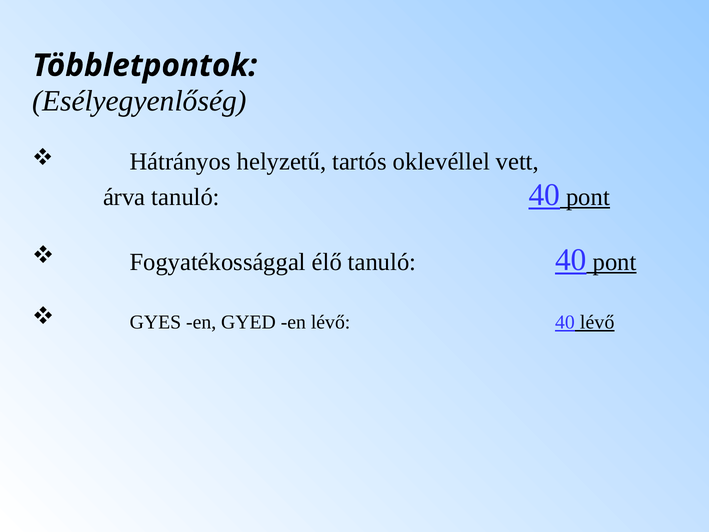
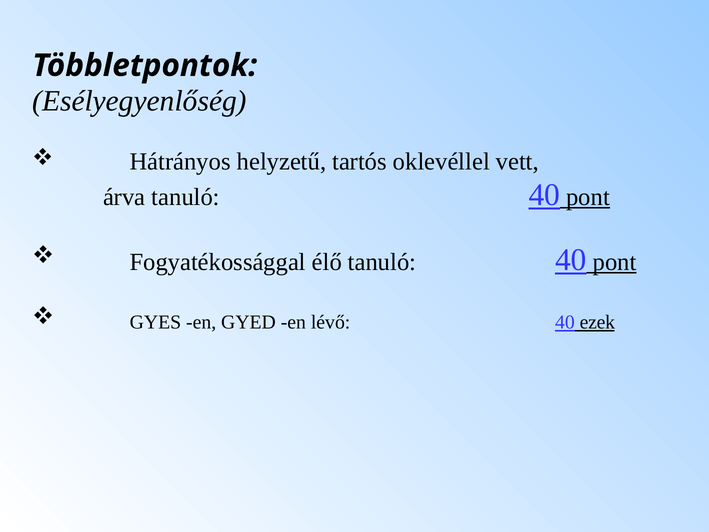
40 lévő: lévő -> ezek (597, 322)
